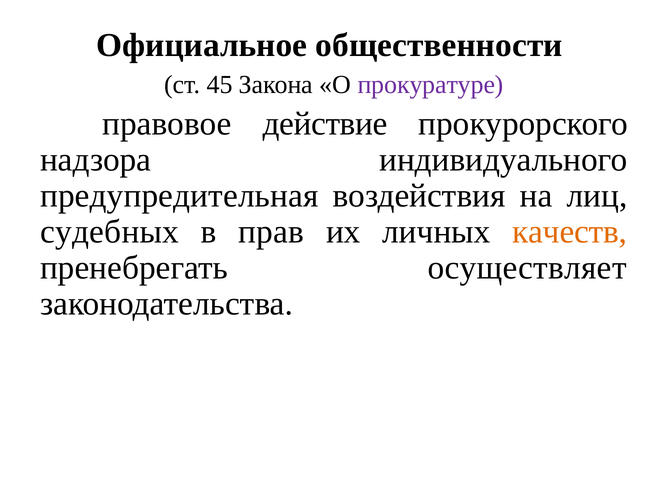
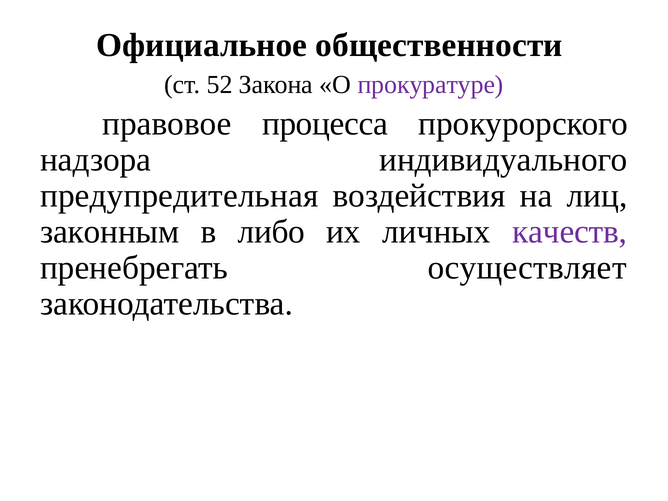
45: 45 -> 52 (220, 85)
действие: действие -> процесса (325, 123)
судебных: судебных -> законным (110, 232)
прав: прав -> либо (271, 232)
качеств colour: orange -> purple (570, 232)
